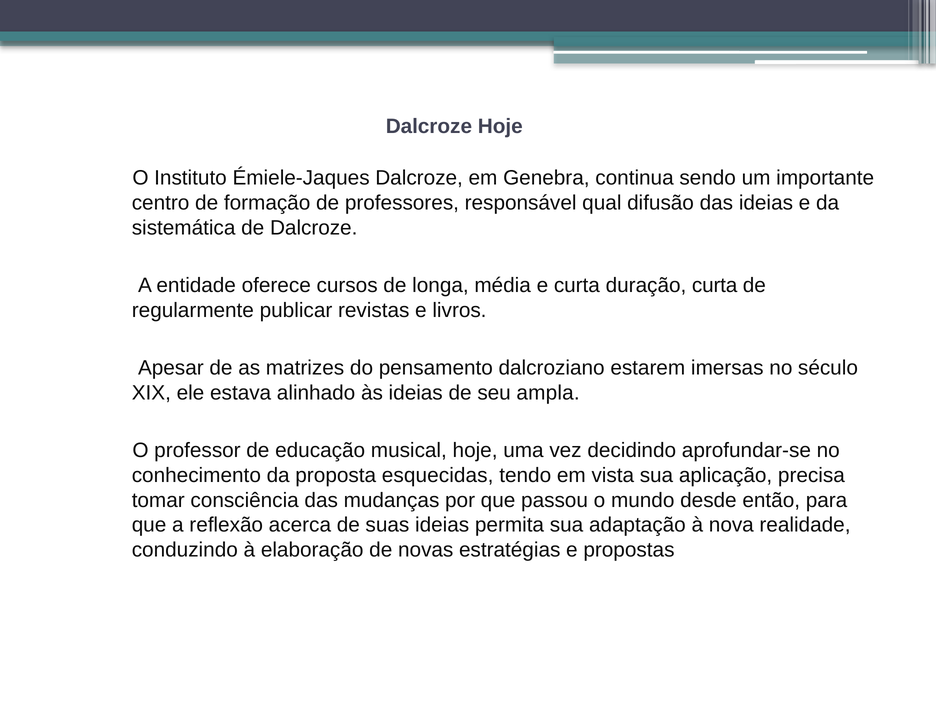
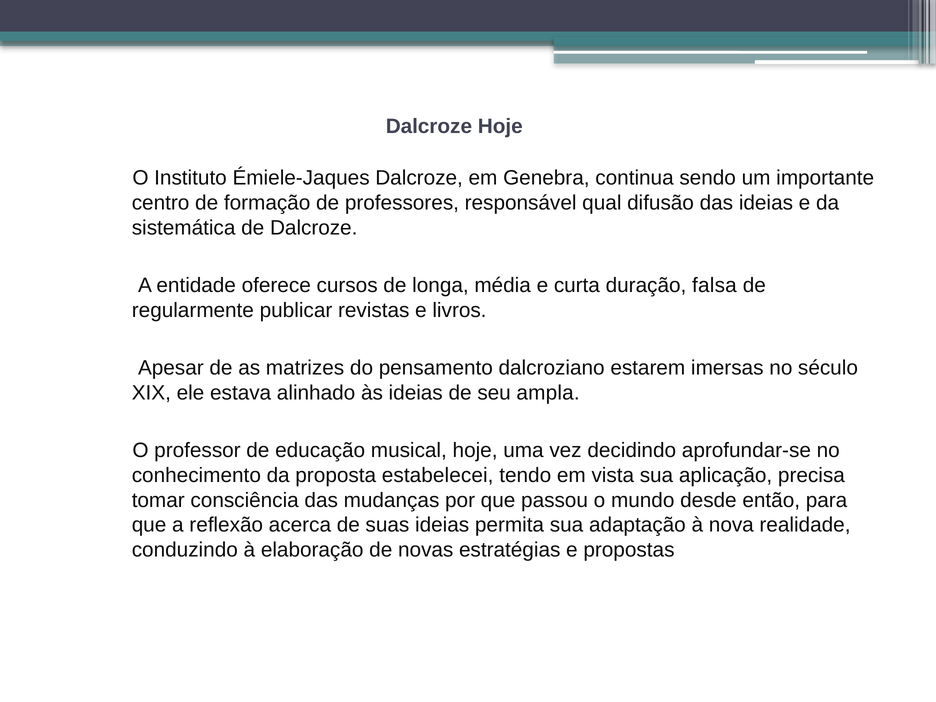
duração curta: curta -> falsa (714, 285)
esquecidas: esquecidas -> estabelecei (438, 475)
